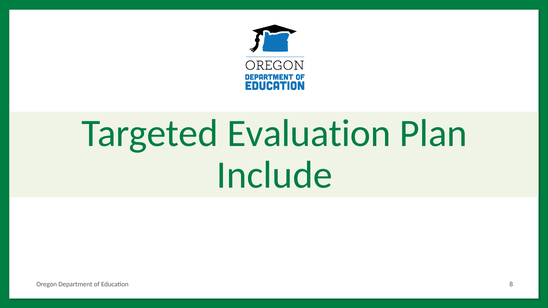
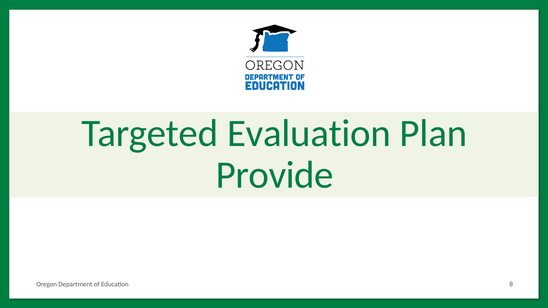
Include: Include -> Provide (275, 175)
